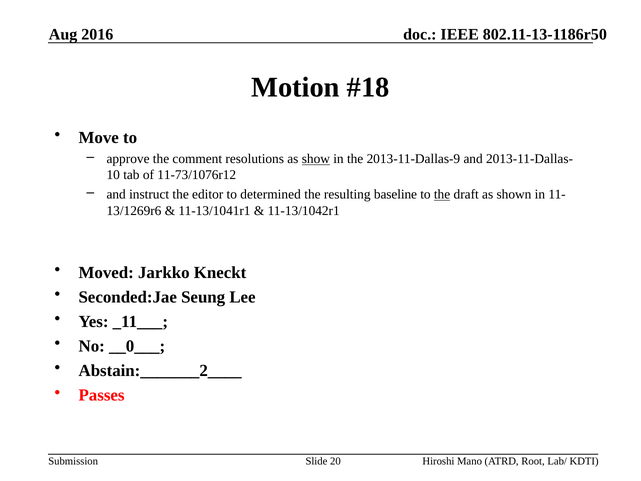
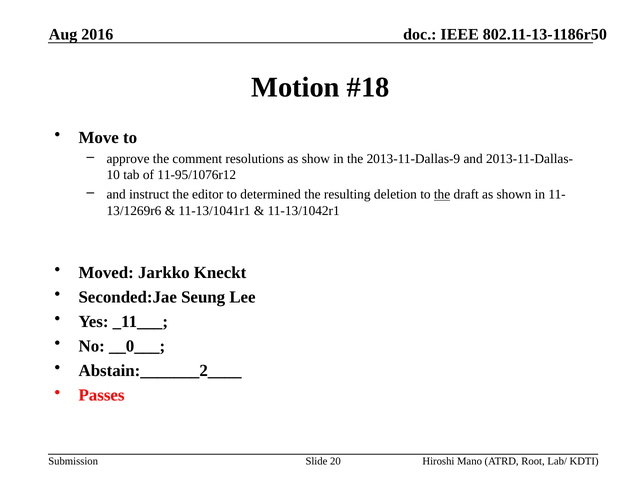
show underline: present -> none (316, 159)
11-73/1076r12: 11-73/1076r12 -> 11-95/1076r12 (197, 175)
baseline: baseline -> deletion (395, 194)
